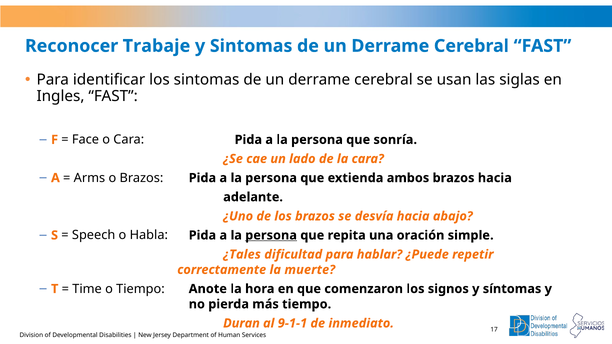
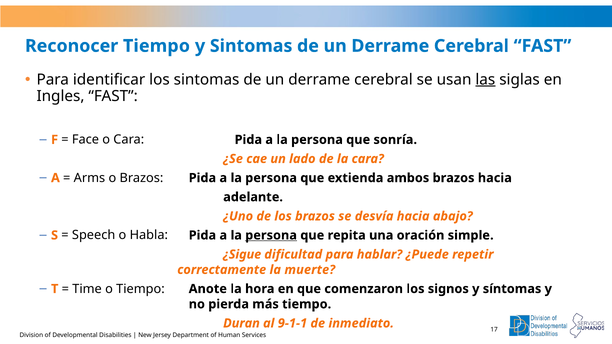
Reconocer Trabaje: Trabaje -> Tiempo (156, 46)
las underline: none -> present (485, 80)
¿Tales: ¿Tales -> ¿Sigue (242, 255)
